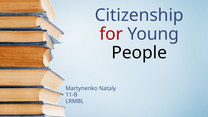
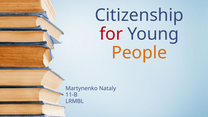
People colour: black -> orange (139, 53)
